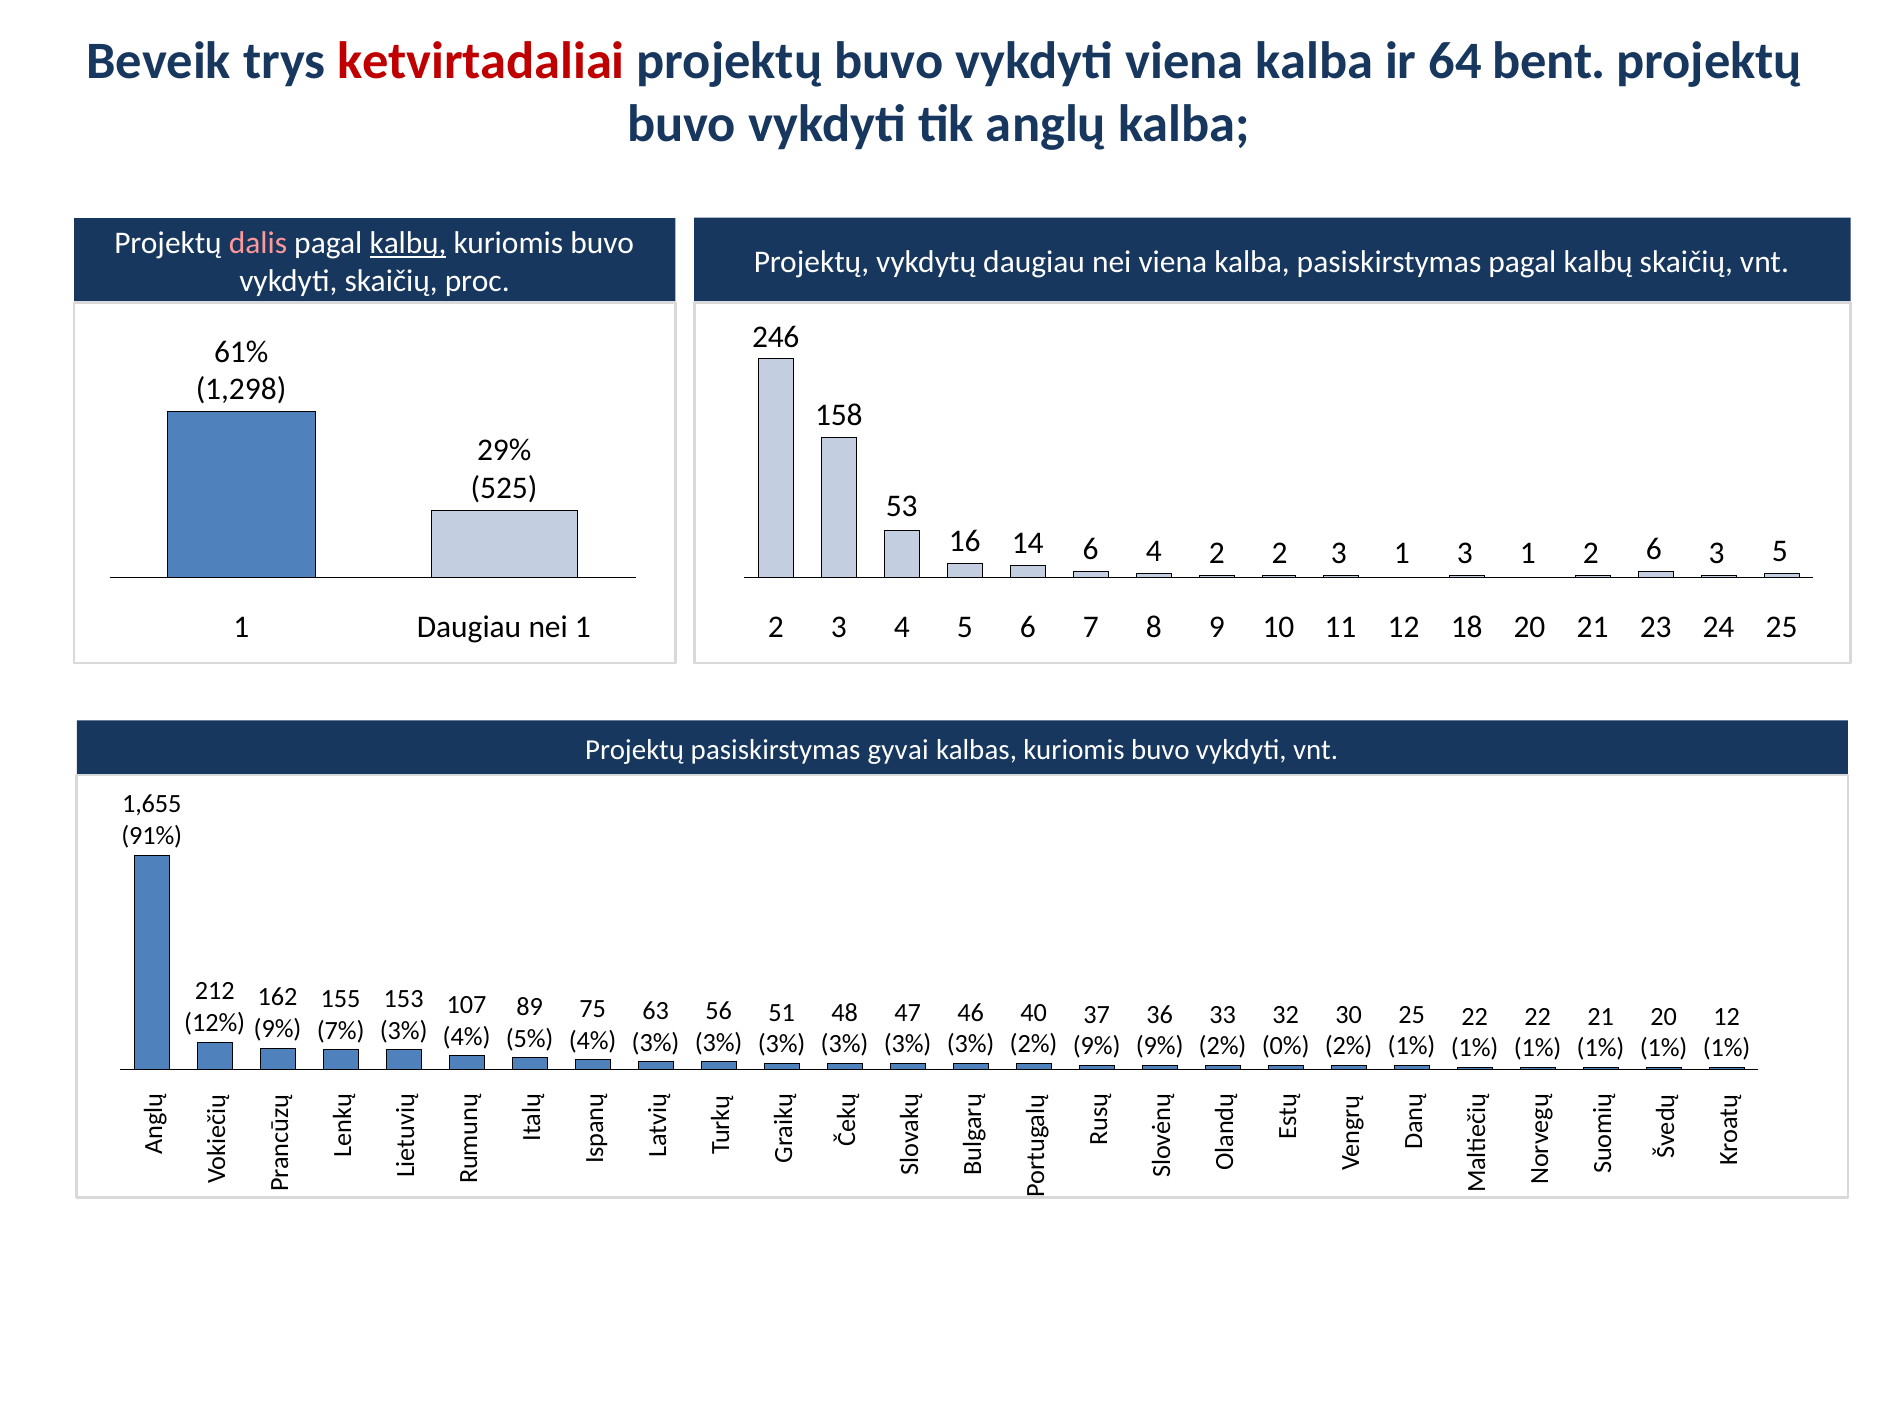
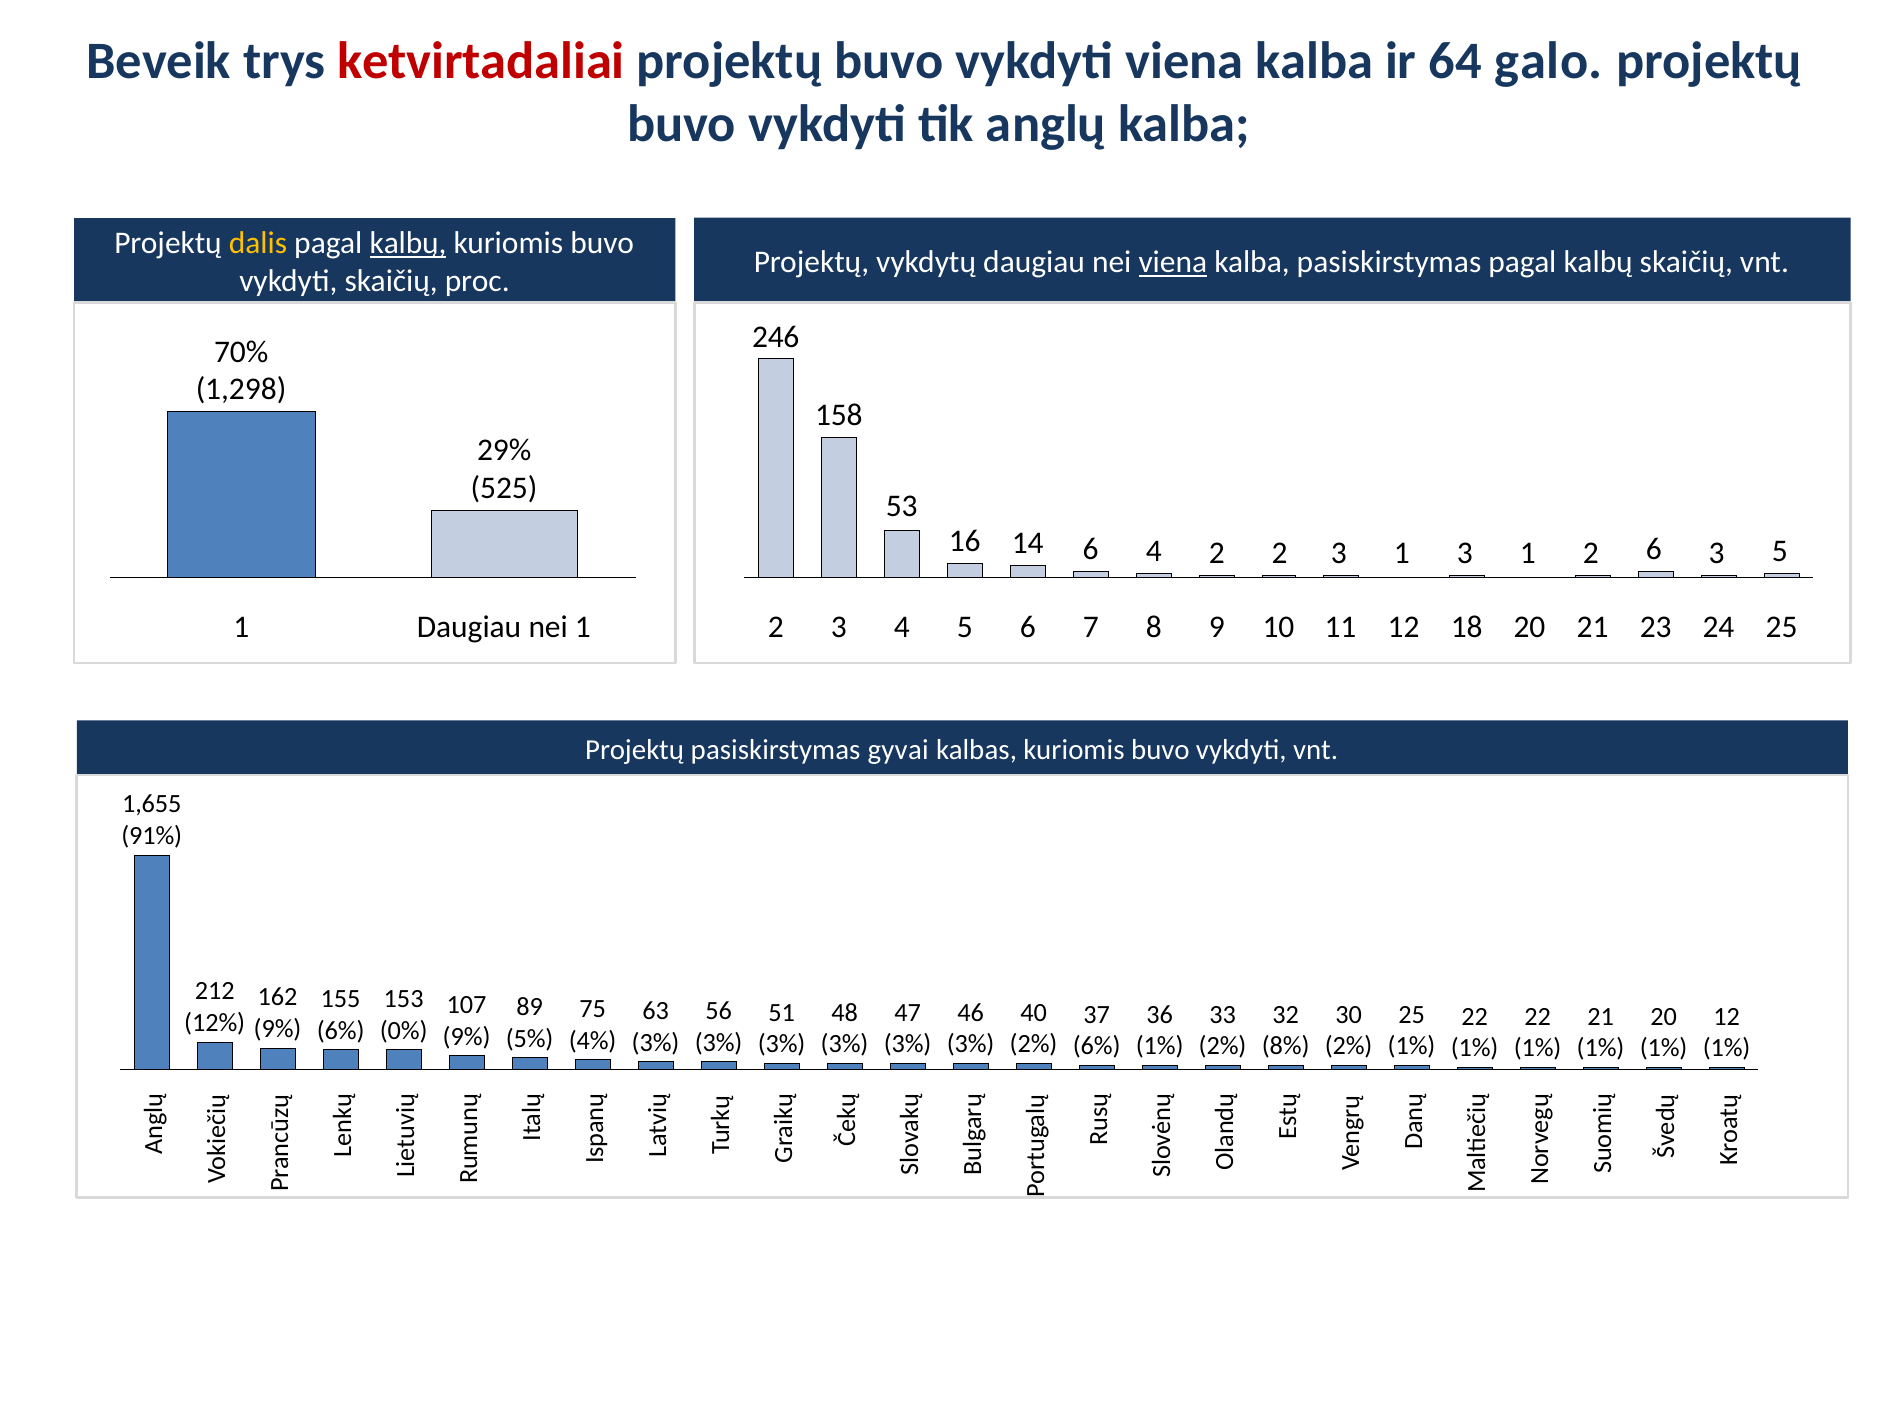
bent: bent -> galo (1549, 61)
dalis colour: pink -> yellow (258, 243)
viena underline: none -> present (1173, 262)
61%: 61% -> 70% (241, 352)
7%: 7% -> 6% (341, 1030)
3%: 3% -> 0% (404, 1030)
4%: 4% -> 9% (467, 1036)
9%: 9% -> 6% (1097, 1046)
9%: 9% -> 1% (1160, 1046)
0%: 0% -> 8% (1286, 1046)
